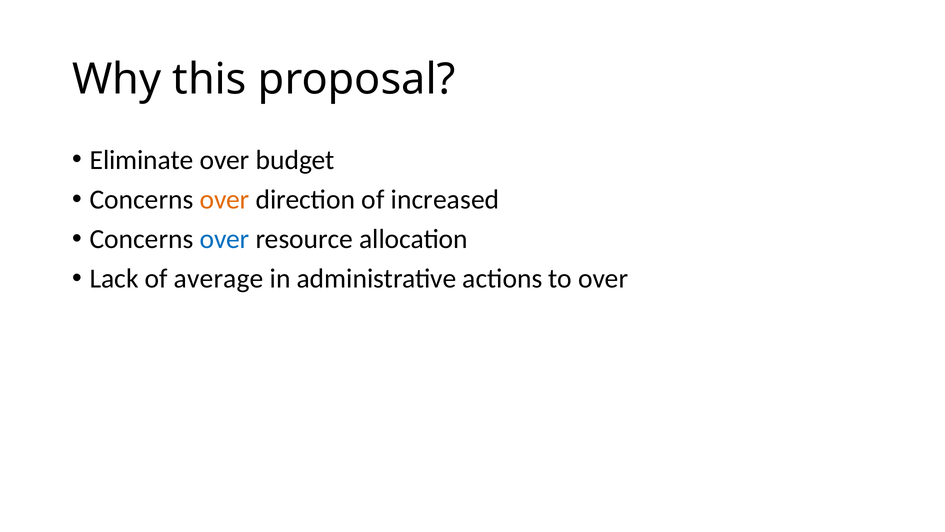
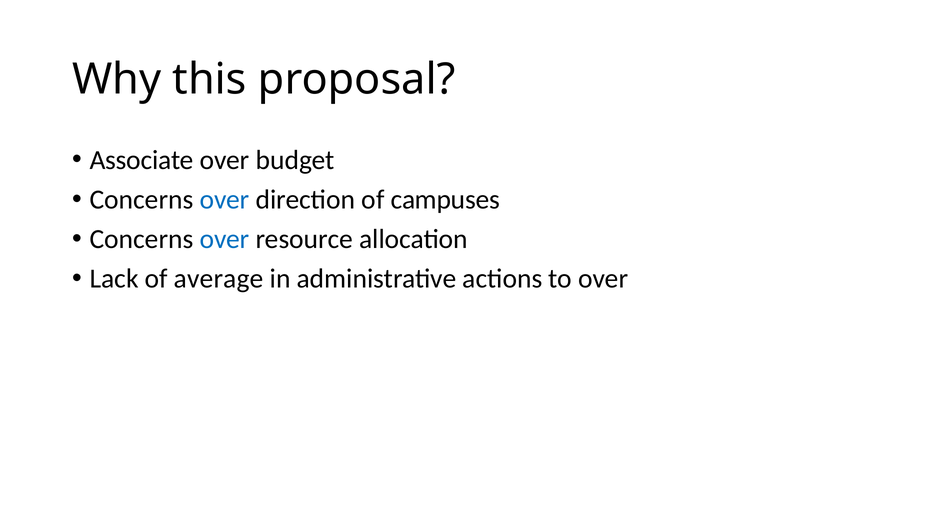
Eliminate: Eliminate -> Associate (142, 160)
over colour: orange -> blue (225, 199)
increased: increased -> campuses (445, 199)
